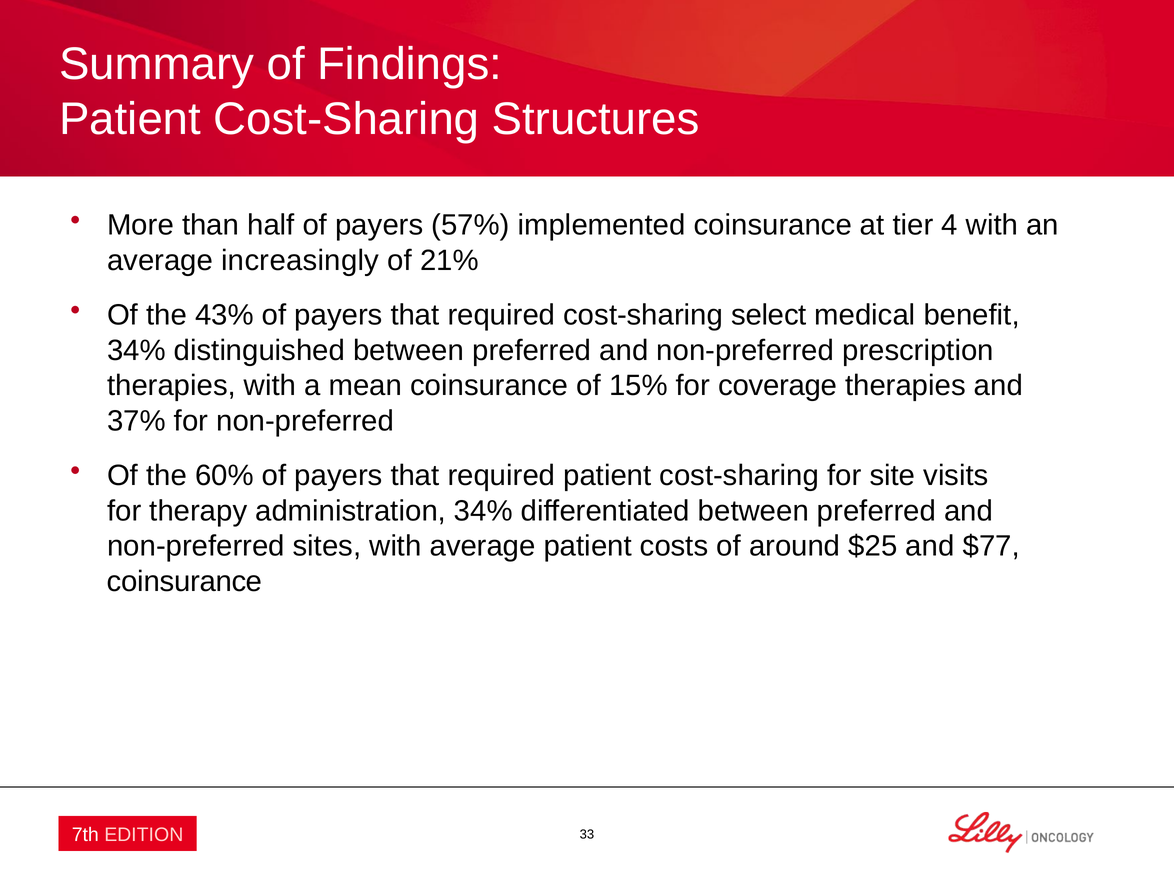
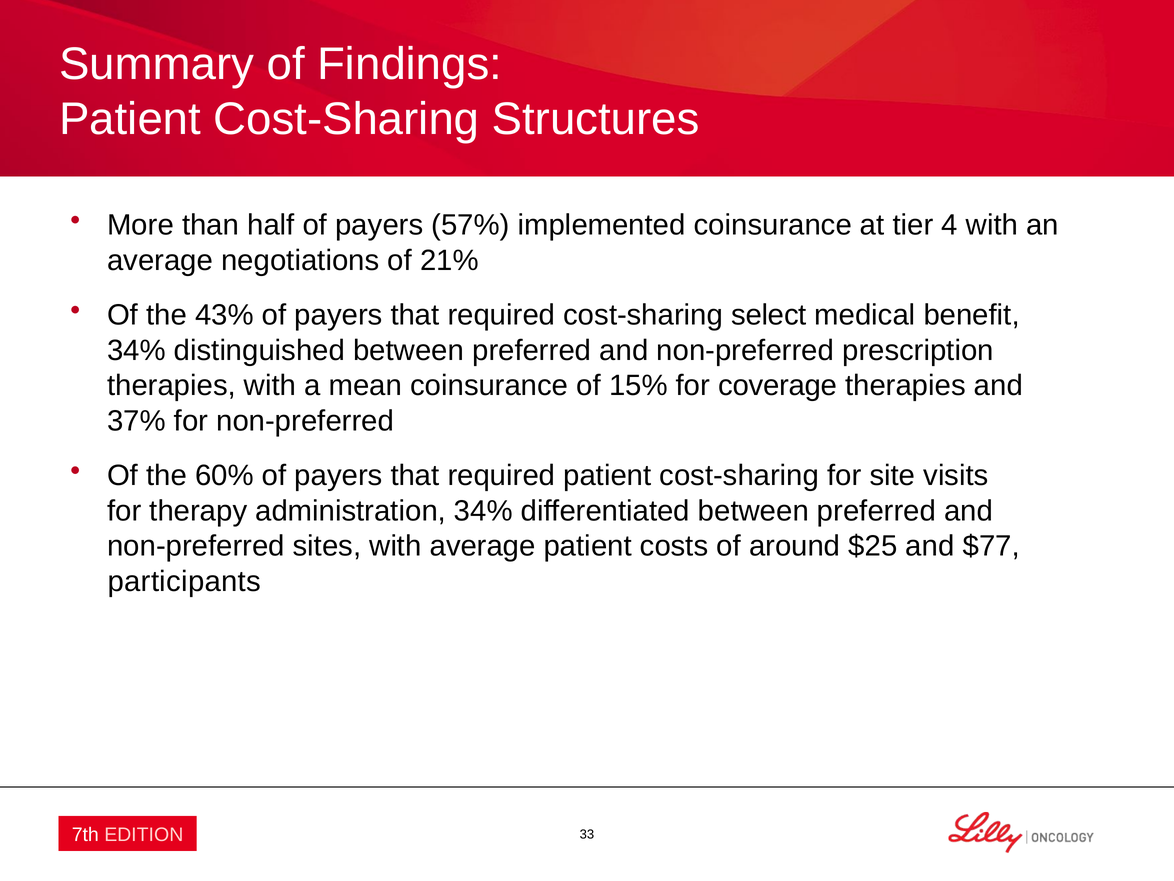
increasingly: increasingly -> negotiations (300, 260)
coinsurance: coinsurance -> participants (184, 581)
